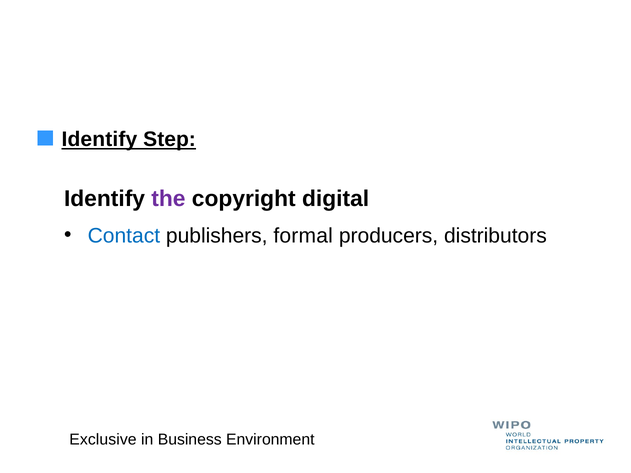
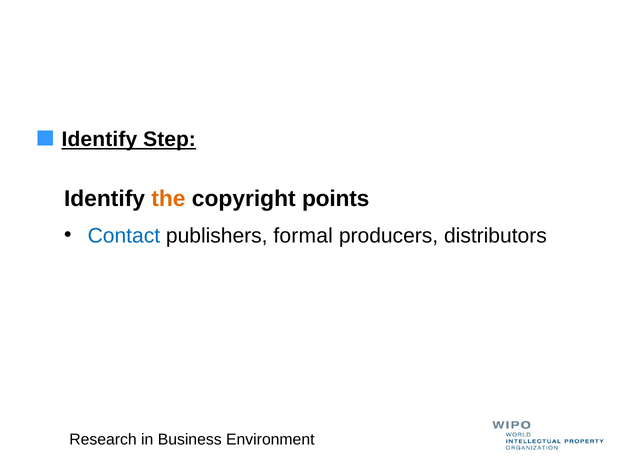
the colour: purple -> orange (168, 199)
digital: digital -> points (336, 199)
Exclusive: Exclusive -> Research (103, 440)
